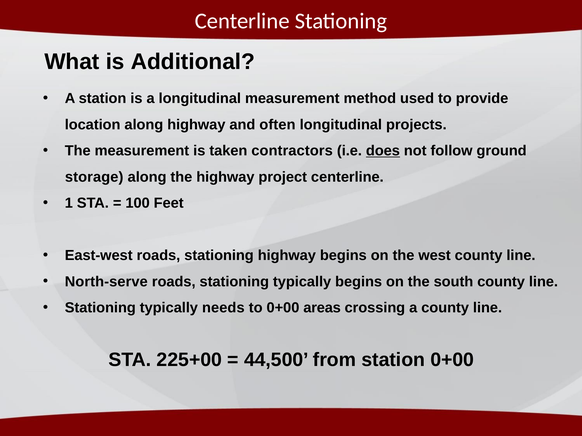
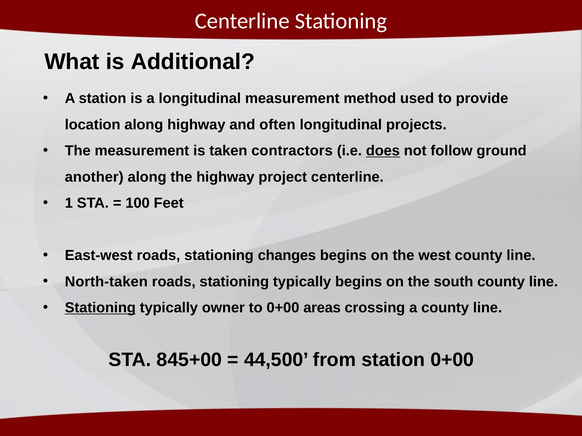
storage: storage -> another (94, 177)
stationing highway: highway -> changes (287, 256)
North-serve: North-serve -> North-taken (106, 282)
Stationing underline: none -> present (100, 308)
needs: needs -> owner (223, 308)
225+00: 225+00 -> 845+00 (189, 360)
